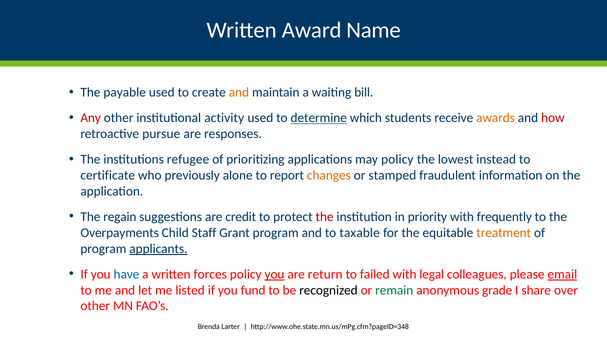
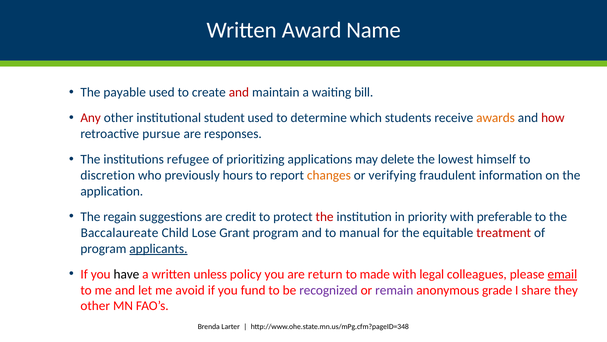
and colour: orange -> red (239, 92)
activity: activity -> student (224, 118)
determine underline: present -> none (319, 118)
may policy: policy -> delete (397, 159)
instead: instead -> himself (496, 159)
certificate: certificate -> discretion (108, 175)
alone: alone -> hours (238, 175)
stamped: stamped -> verifying (392, 175)
frequently: frequently -> preferable (504, 216)
Overpayments: Overpayments -> Baccalaureate (120, 232)
Staff: Staff -> Lose (204, 232)
taxable: taxable -> manual (360, 232)
treatment colour: orange -> red (504, 232)
have colour: blue -> black (126, 274)
forces: forces -> unless (210, 274)
you underline: present -> none (275, 274)
failed: failed -> made (375, 274)
listed: listed -> avoid (190, 290)
recognized colour: black -> purple (328, 290)
remain colour: green -> purple (394, 290)
over: over -> they (566, 290)
